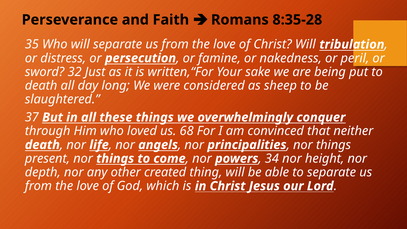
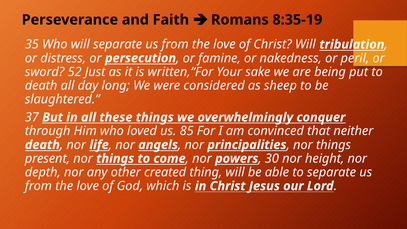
8:35-28: 8:35-28 -> 8:35-19 (297, 20)
32: 32 -> 52 (75, 72)
68: 68 -> 85 (187, 131)
34: 34 -> 30 (272, 159)
